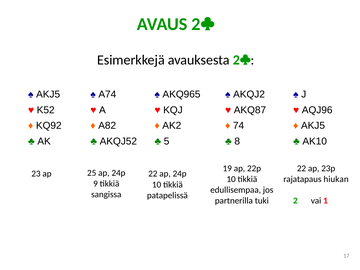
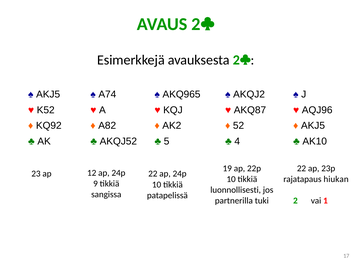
74: 74 -> 52 (239, 126)
8: 8 -> 4 (237, 141)
25: 25 -> 12 (92, 173)
edullisempaa: edullisempaa -> luonnollisesti (236, 190)
